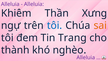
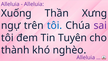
Khiêm: Khiêm -> Xuống (16, 13)
sai colour: orange -> purple (100, 25)
Trang: Trang -> Tuyên (72, 38)
